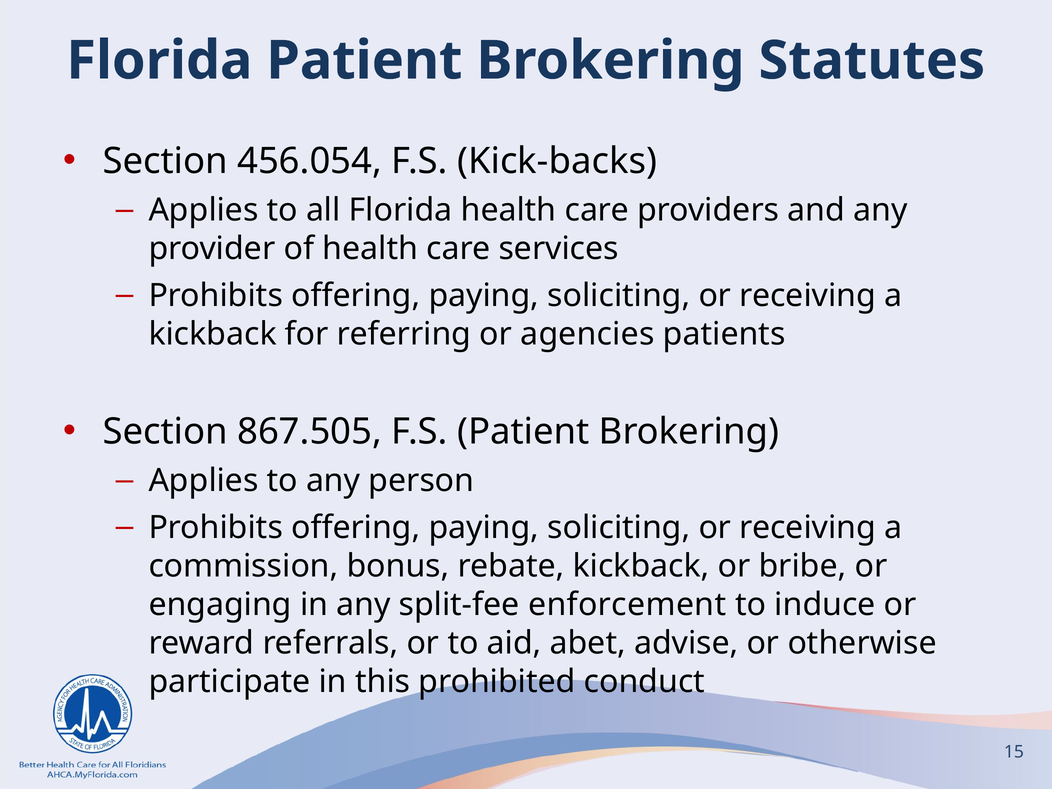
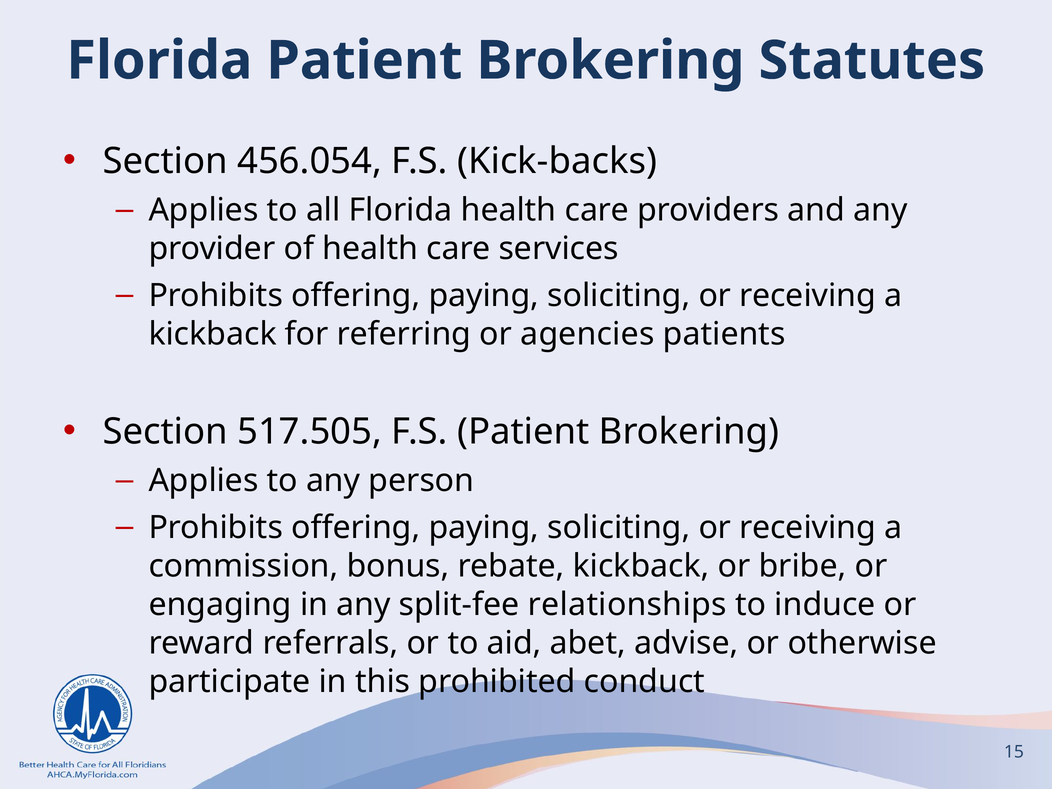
867.505: 867.505 -> 517.505 (310, 432)
enforcement: enforcement -> relationships (627, 605)
